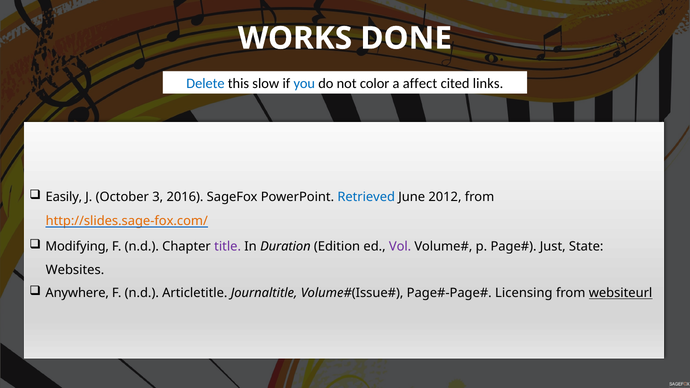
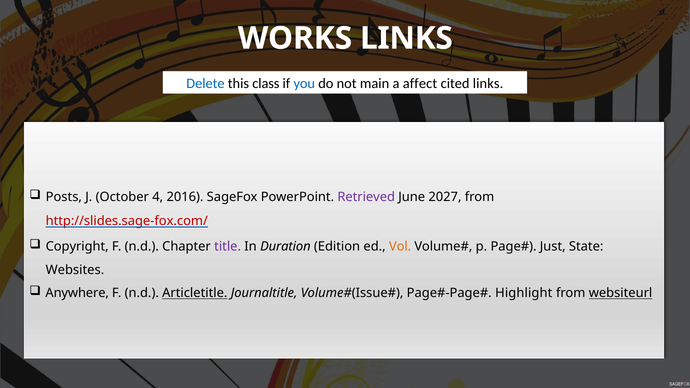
WORKS DONE: DONE -> LINKS (406, 38)
slow: slow -> class (266, 83)
color: color -> main (375, 83)
Easily: Easily -> Posts (64, 197)
3: 3 -> 4 (158, 197)
Retrieved colour: blue -> purple (366, 197)
2012: 2012 -> 2027 (445, 197)
http://slides.sage-fox.com/ colour: orange -> red (127, 221)
Modifying: Modifying -> Copyright (77, 247)
Vol colour: purple -> orange (400, 247)
Articletitle underline: none -> present (195, 293)
Licensing: Licensing -> Highlight (524, 293)
